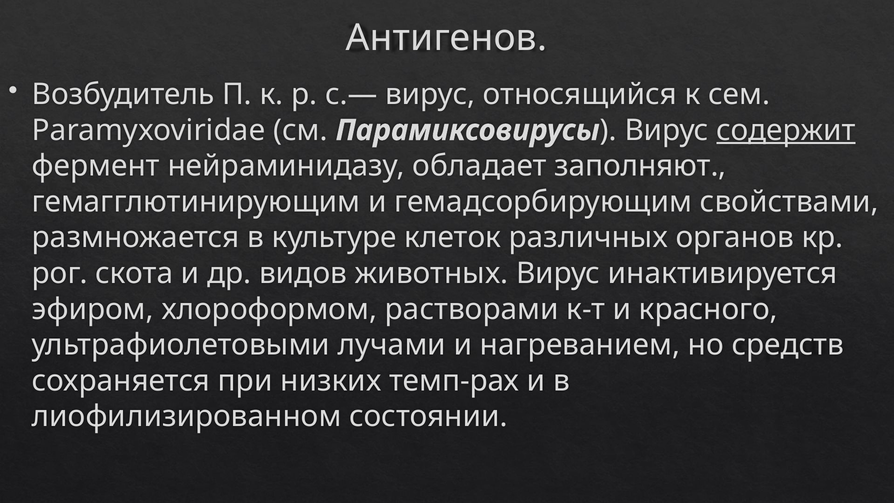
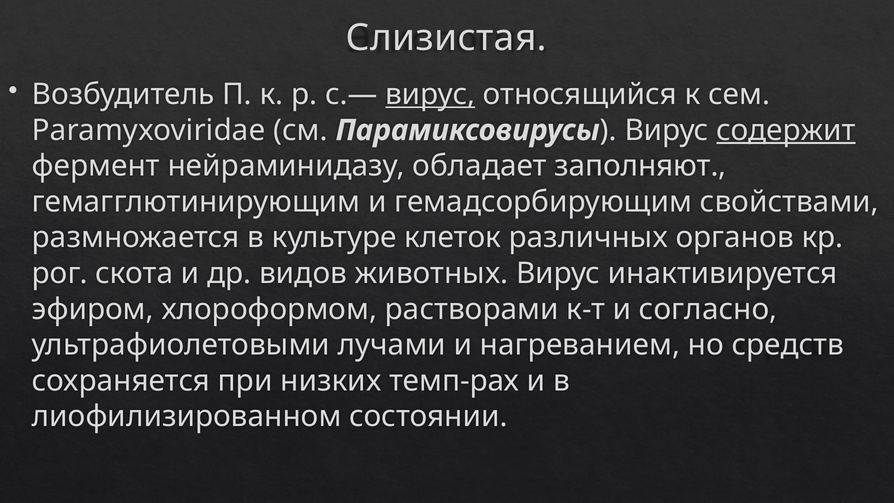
Антигенов: Антигенов -> Слизистая (446, 38)
вирус underline: none -> present (430, 94)
красного: красного -> согласно (708, 309)
